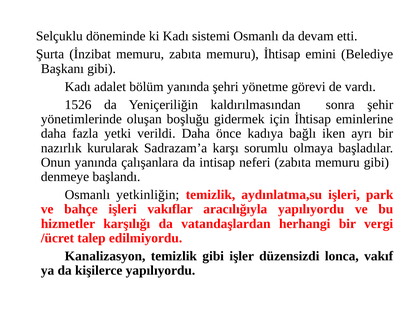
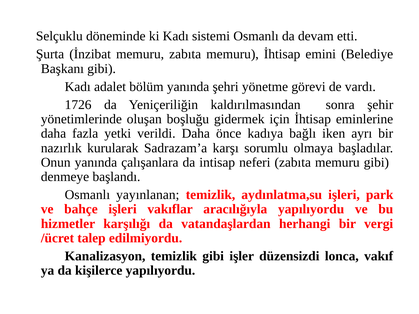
1526: 1526 -> 1726 (78, 105)
yetkinliğin: yetkinliğin -> yayınlanan (148, 195)
